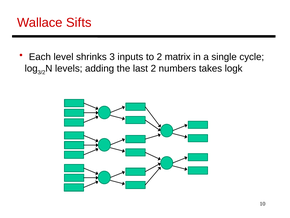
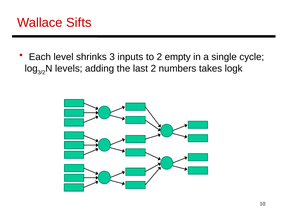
matrix: matrix -> empty (178, 57)
